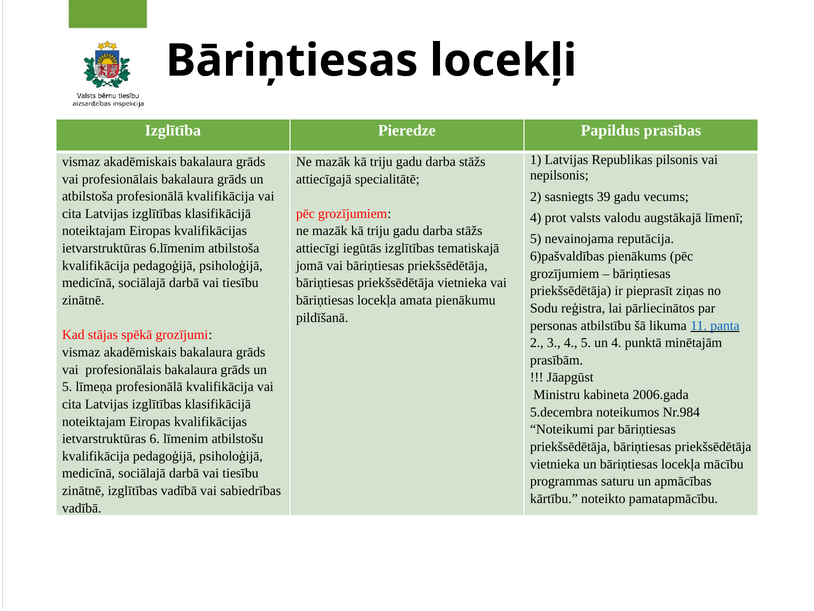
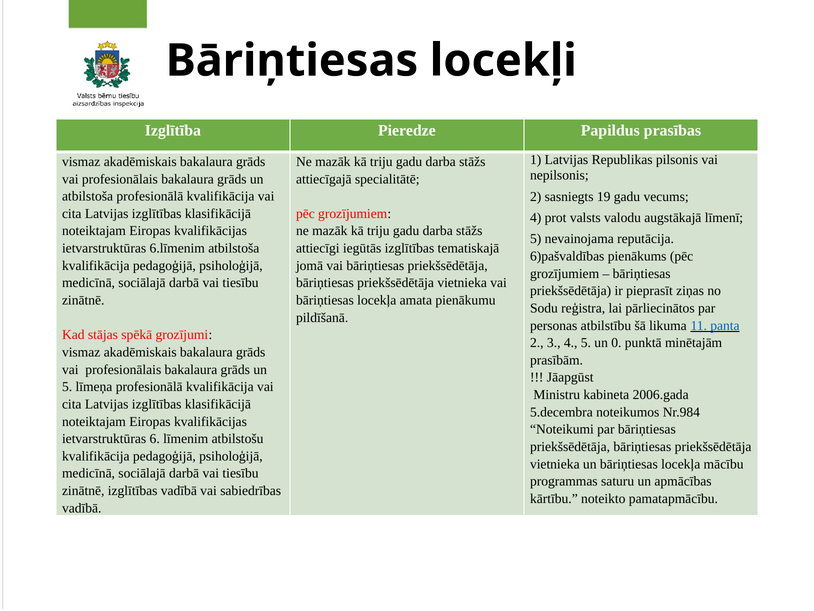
39: 39 -> 19 (604, 196)
un 4: 4 -> 0 (616, 343)
